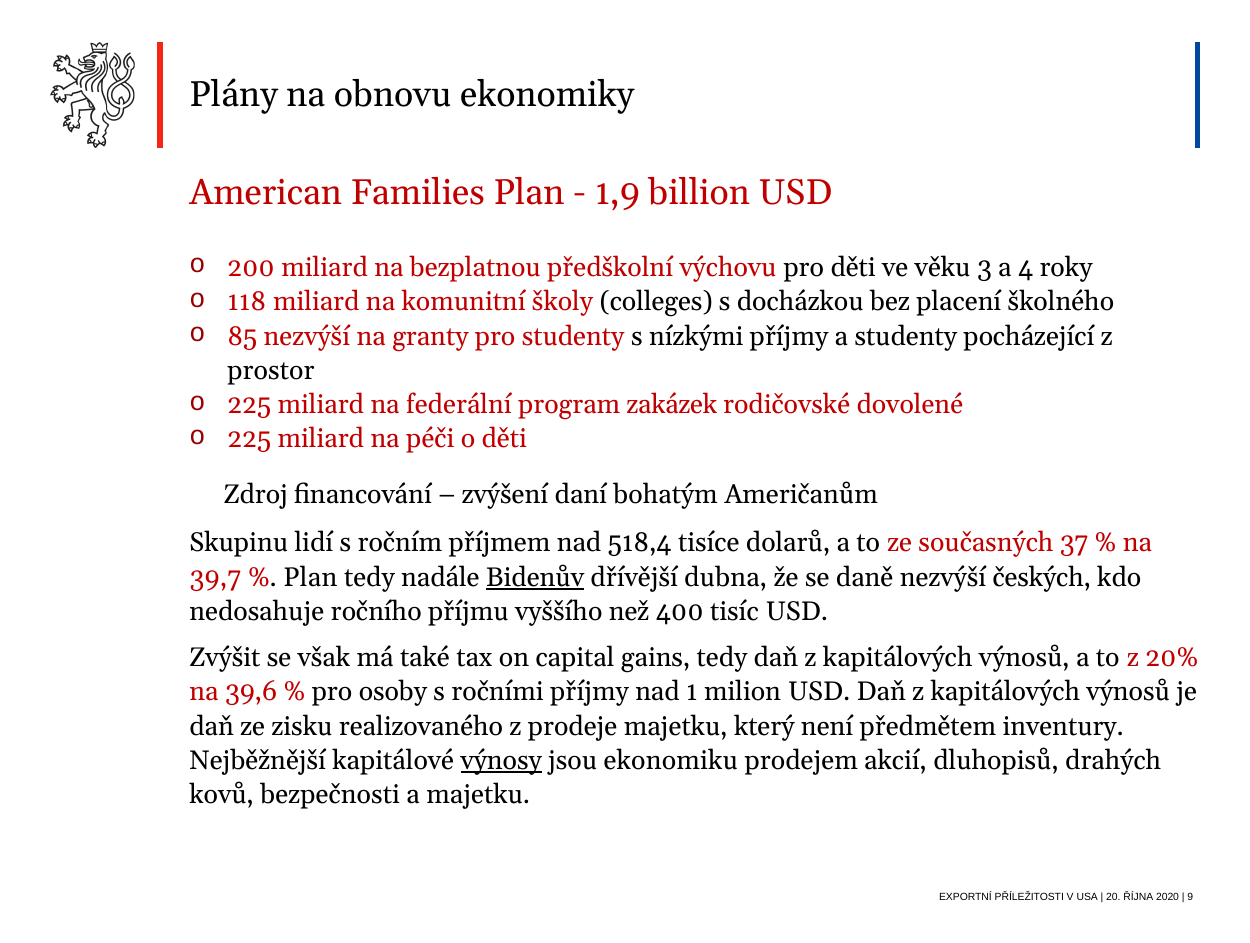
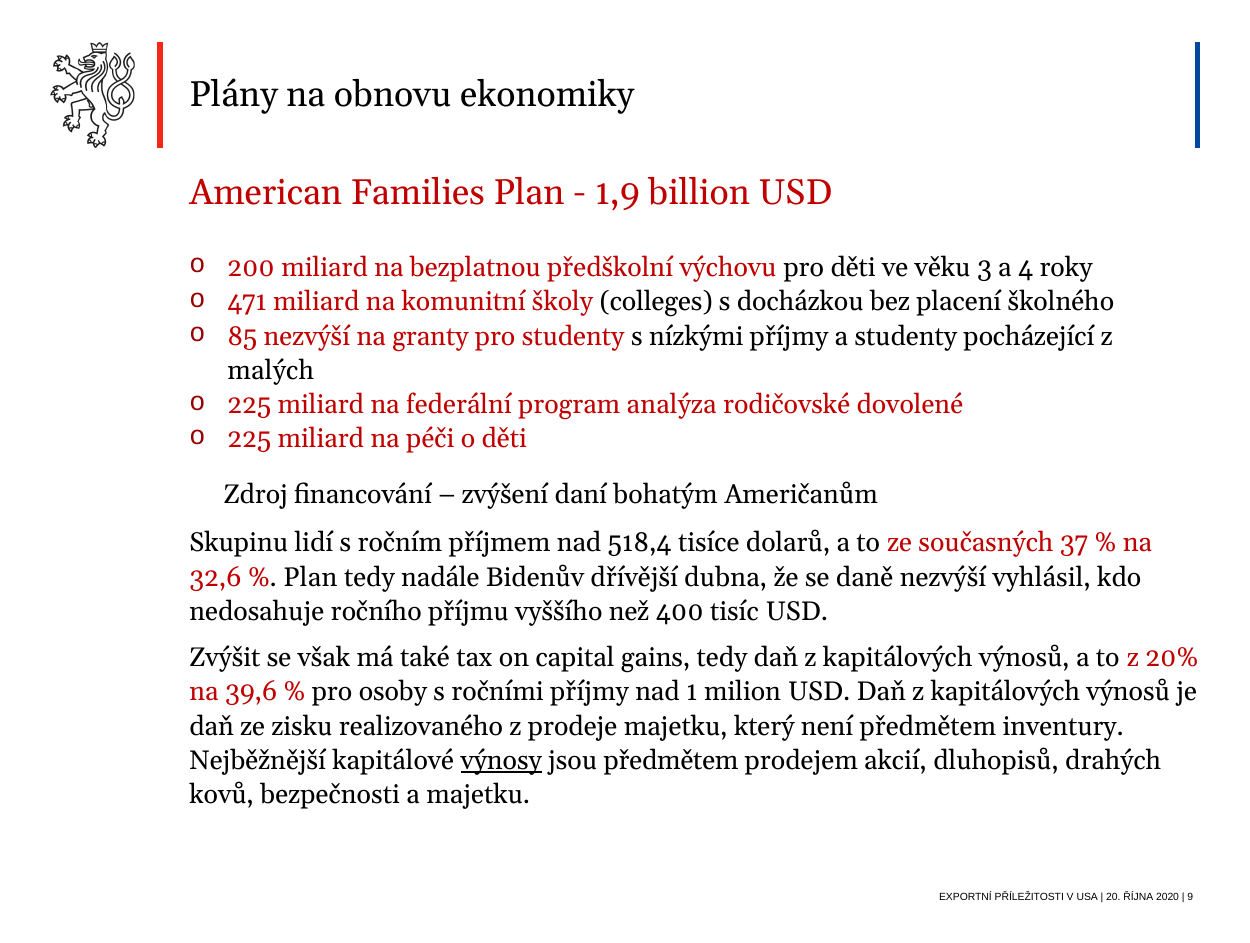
118: 118 -> 471 (247, 302)
prostor: prostor -> malých (271, 370)
zakázek: zakázek -> analýza (672, 405)
39,7: 39,7 -> 32,6 (215, 577)
Bidenův underline: present -> none (535, 577)
českých: českých -> vyhlásil (1042, 577)
jsou ekonomiku: ekonomiku -> předmětem (671, 761)
